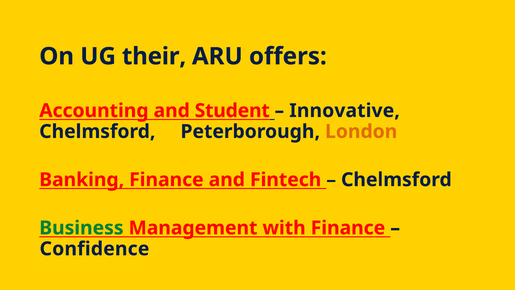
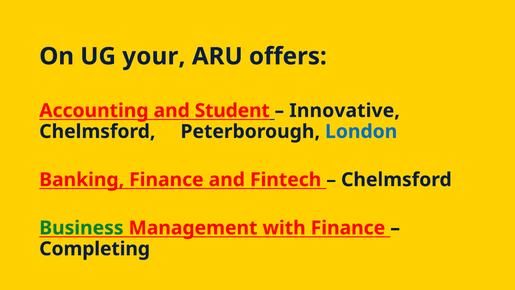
their: their -> your (154, 56)
London colour: orange -> blue (361, 131)
Confidence: Confidence -> Completing (95, 249)
